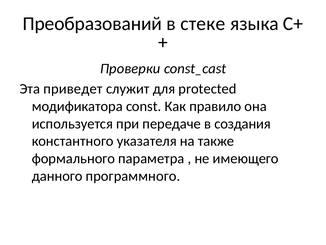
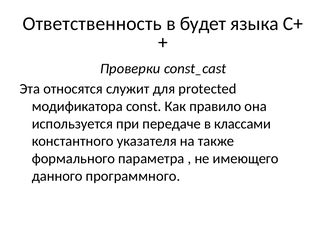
Преобразований: Преобразований -> Ответственность (92, 24)
стеке: стеке -> будет (203, 24)
приведет: приведет -> относятся (73, 89)
создания: создания -> классами (243, 123)
